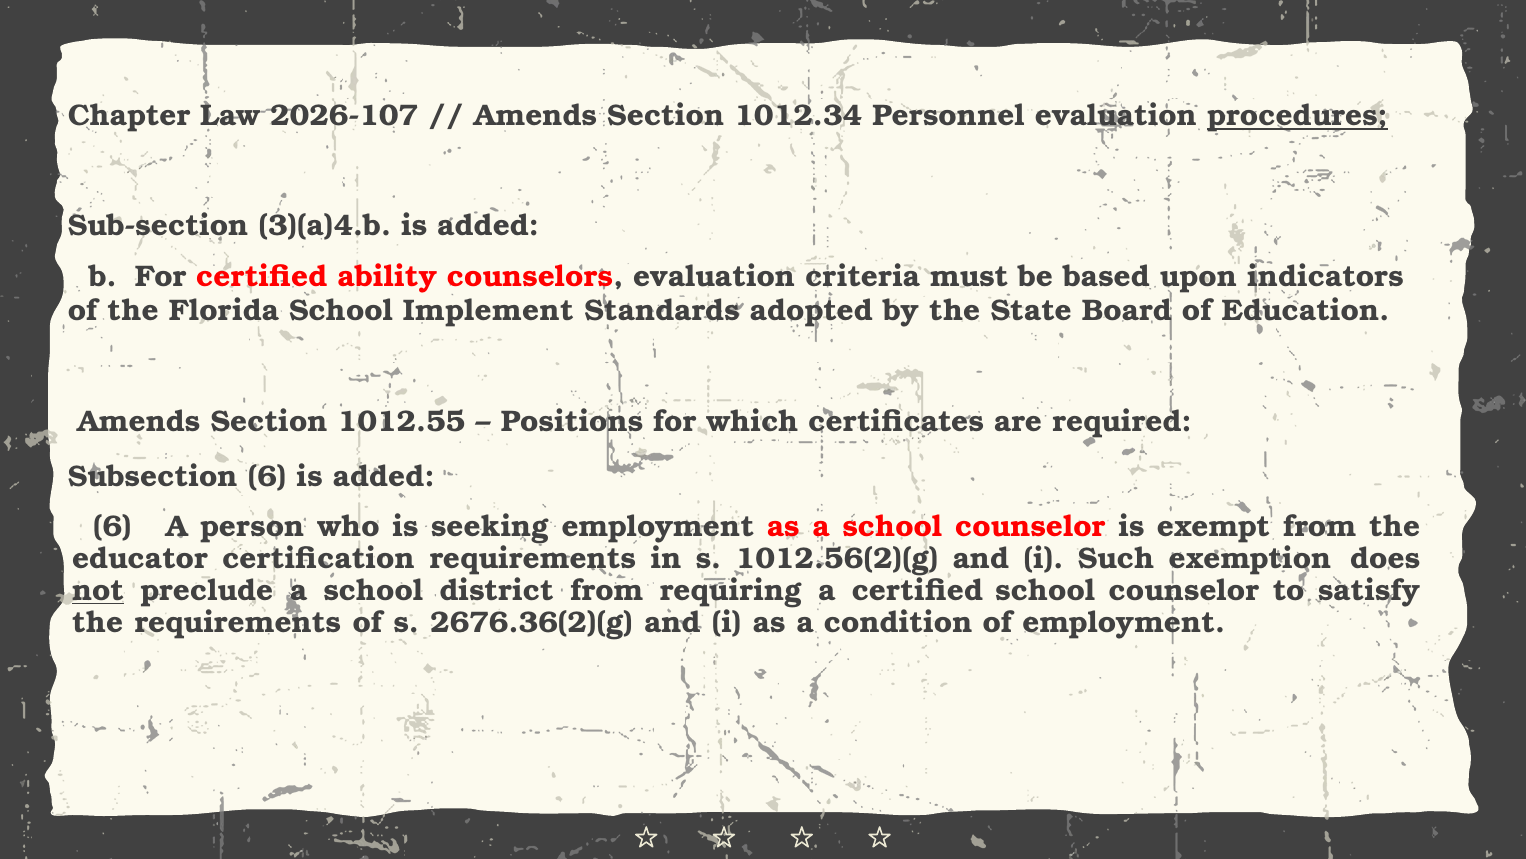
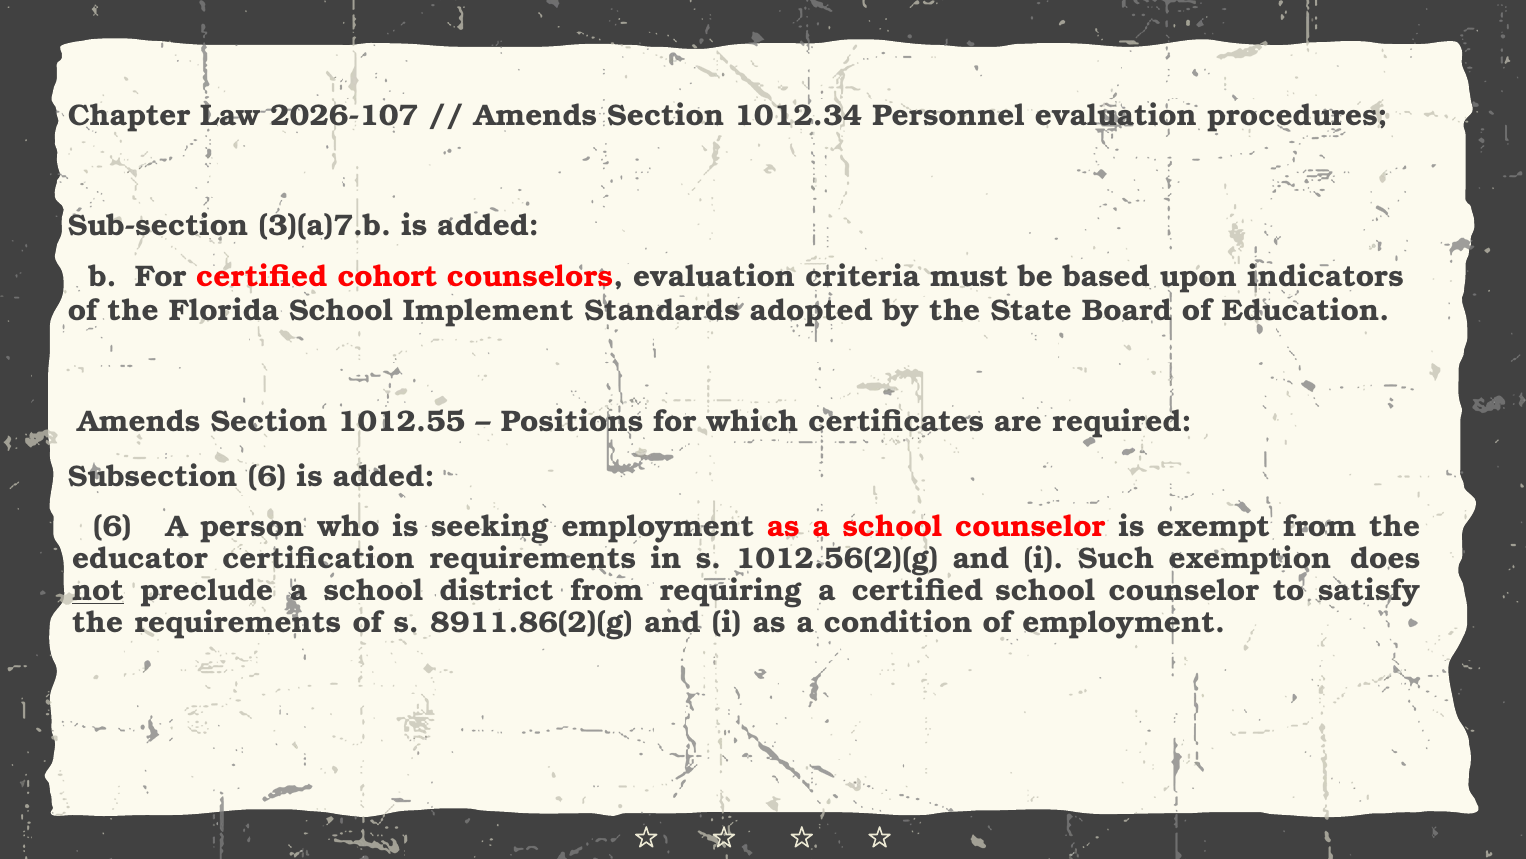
procedures underline: present -> none (1297, 116)
3)(a)4.b: 3)(a)4.b -> 3)(a)7.b (325, 226)
ability: ability -> cohort (388, 277)
2676.36(2)(g: 2676.36(2)(g -> 8911.86(2)(g (531, 622)
